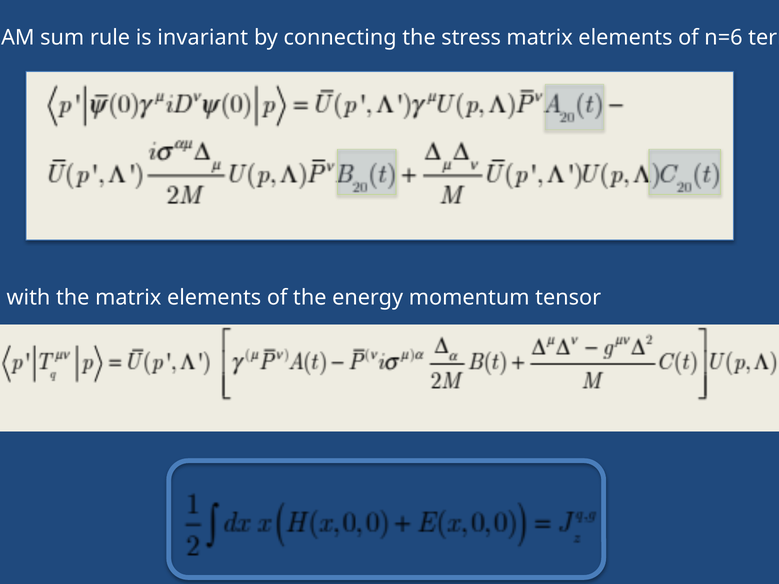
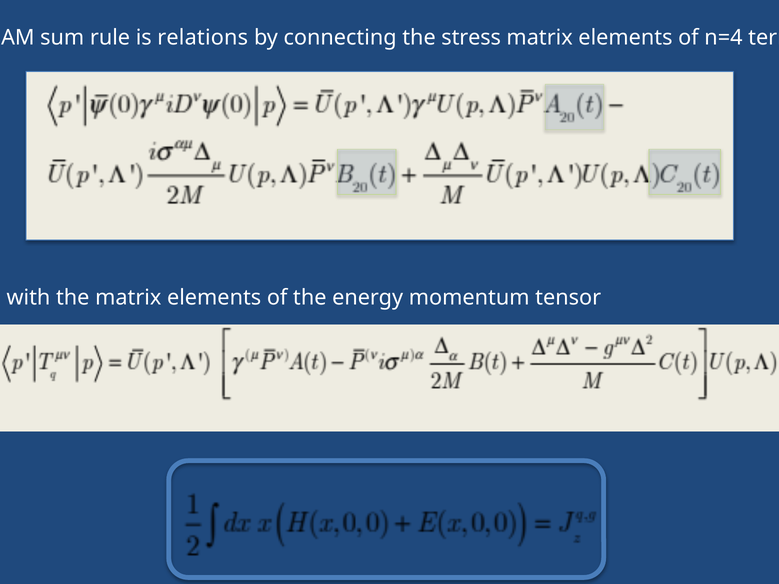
invariant: invariant -> relations (203, 38)
n=6: n=6 -> n=4 (723, 38)
